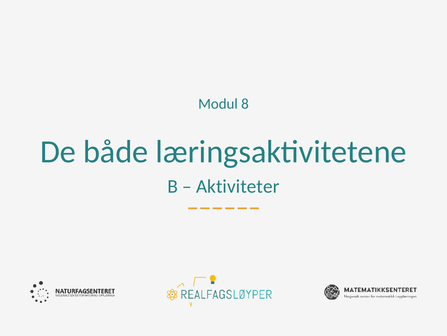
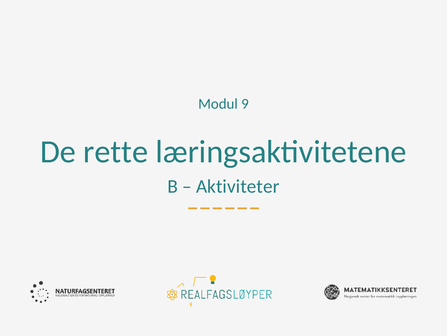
8: 8 -> 9 (245, 104)
både: både -> rette (116, 152)
